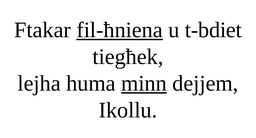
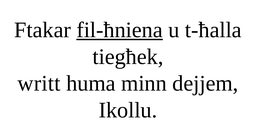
t-bdiet: t-bdiet -> t-ħalla (213, 30)
lejha: lejha -> writt (39, 83)
minn underline: present -> none (144, 83)
